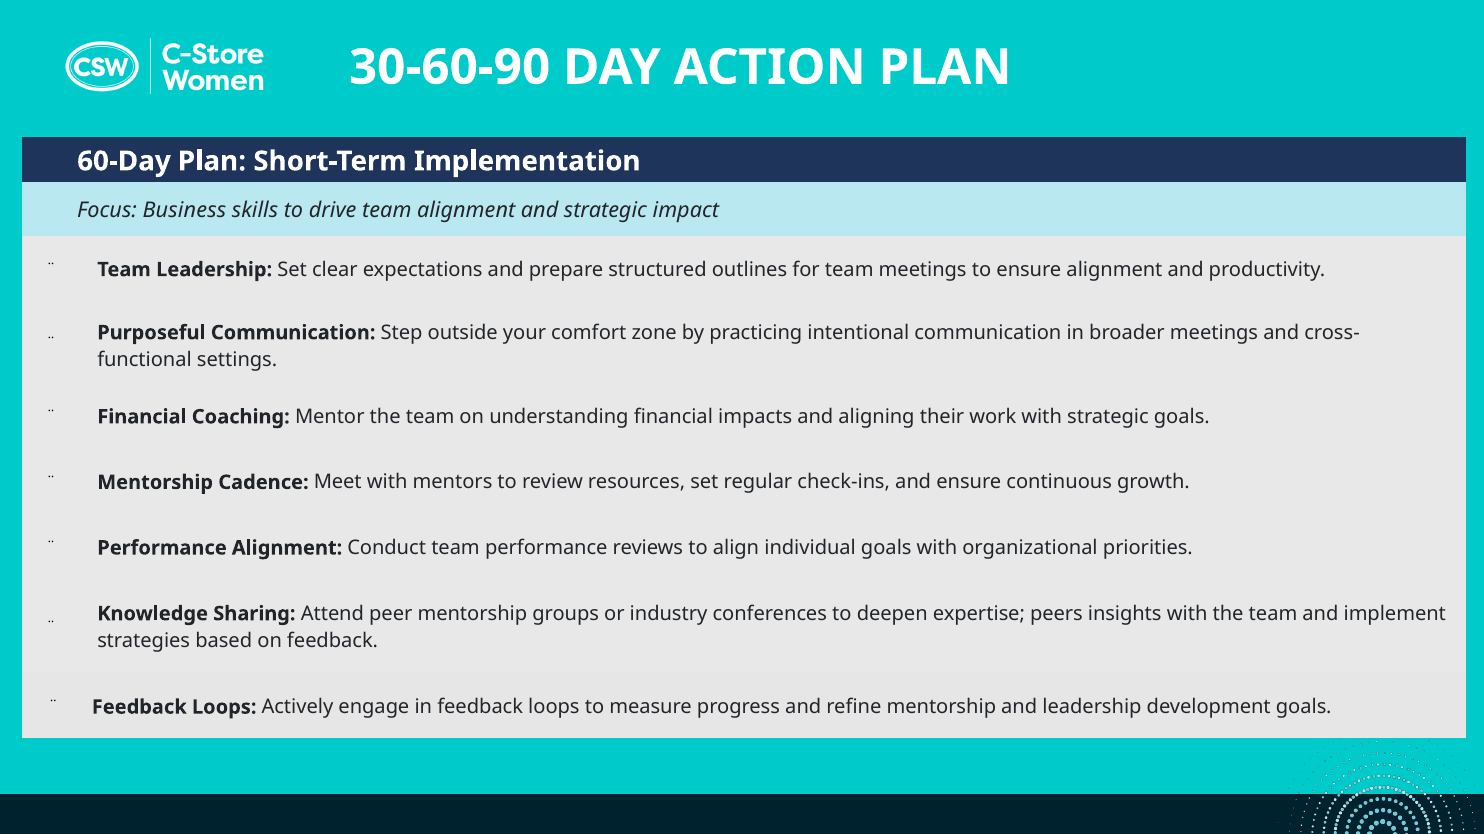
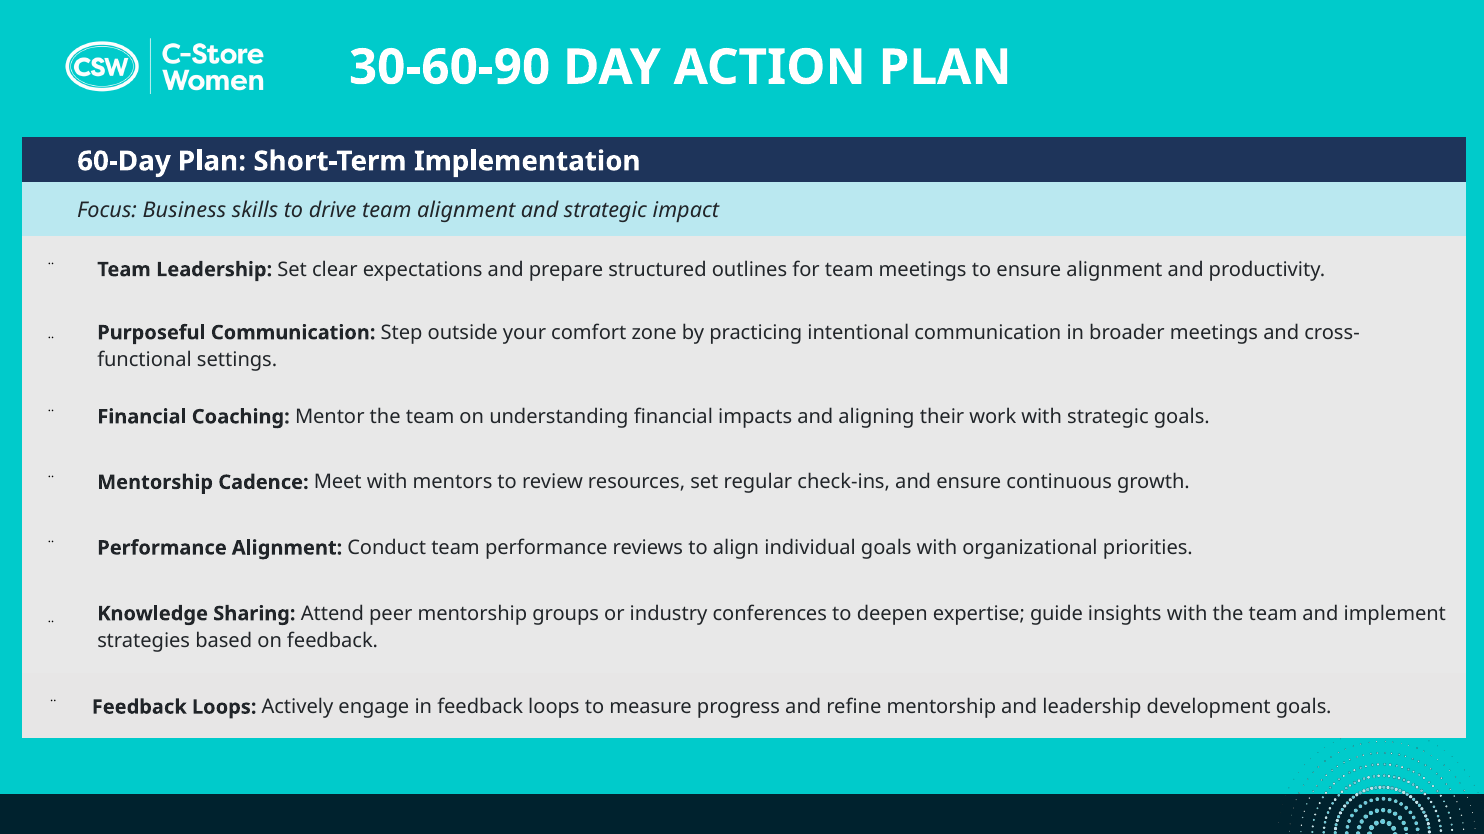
peers: peers -> guide (1057, 614)
